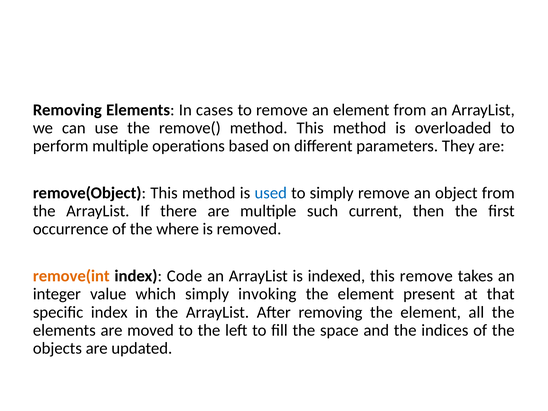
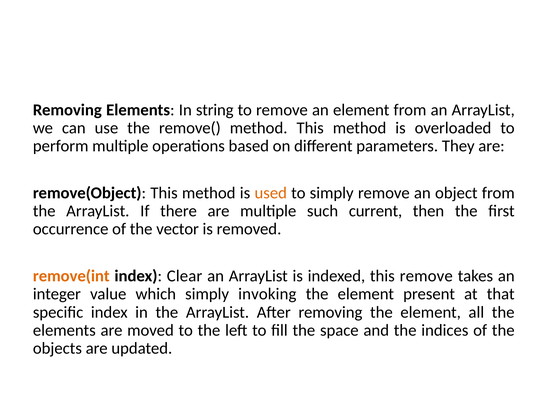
cases: cases -> string (215, 110)
used colour: blue -> orange (271, 193)
where: where -> vector (178, 229)
Code: Code -> Clear (185, 276)
